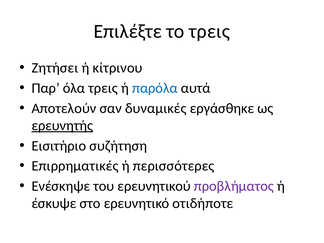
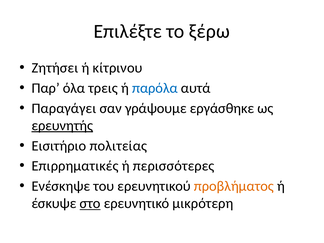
το τρεις: τρεις -> ξέρω (209, 31)
Αποτελούν: Αποτελούν -> Παραγάγει (64, 108)
δυναμικές: δυναμικές -> γράψουμε (156, 108)
συζήτηση: συζήτηση -> πολιτείας (118, 146)
προβλήματος colour: purple -> orange (234, 186)
στο underline: none -> present (90, 203)
οτιδήποτε: οτιδήποτε -> μικρότερη (203, 203)
